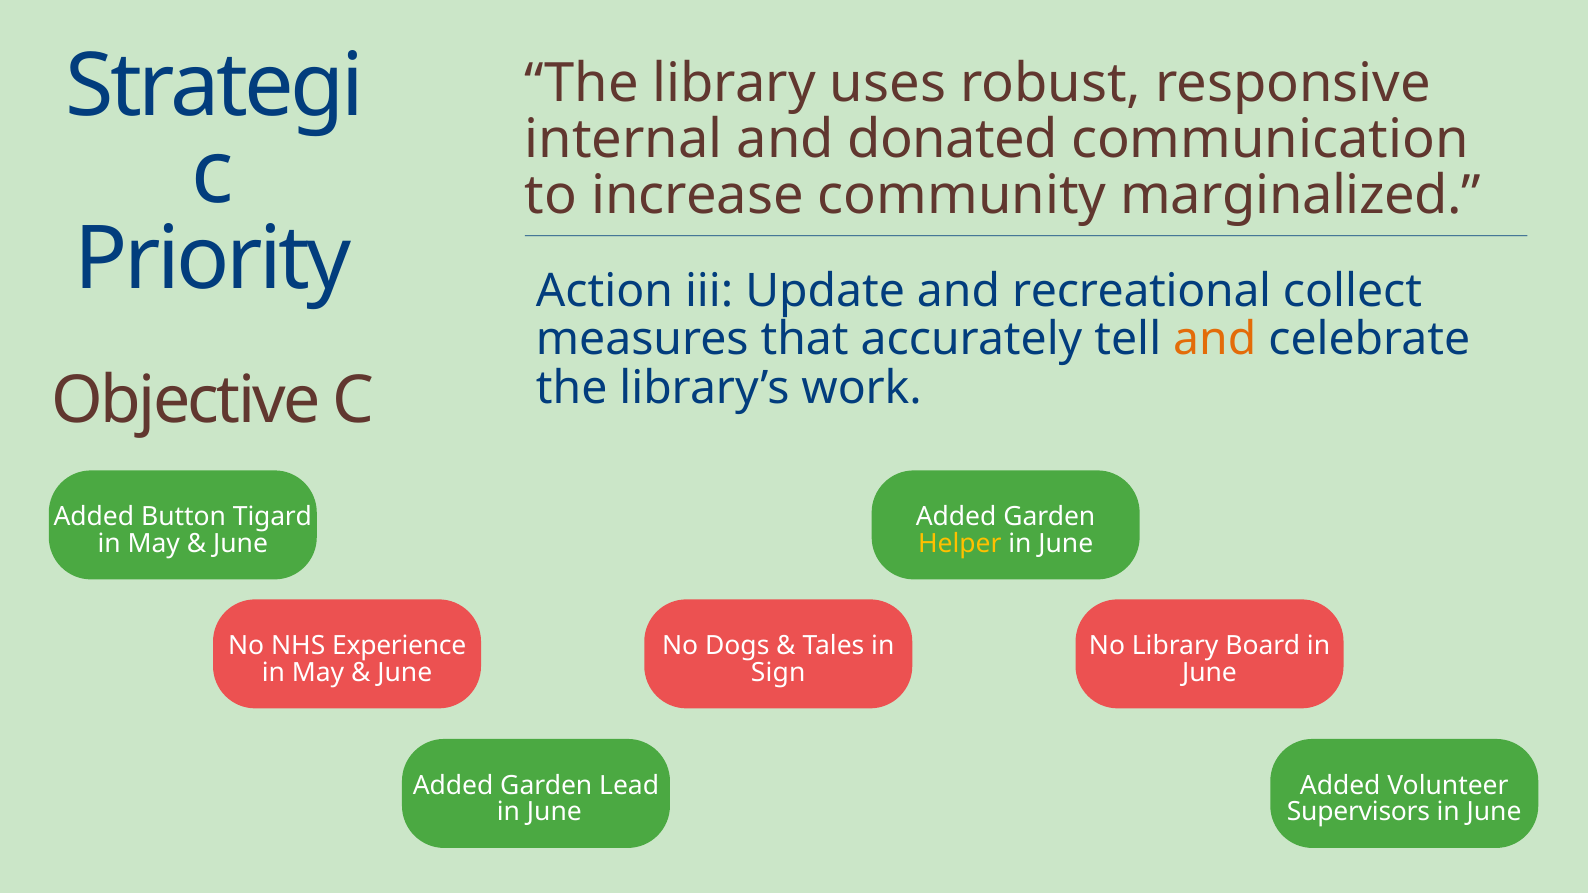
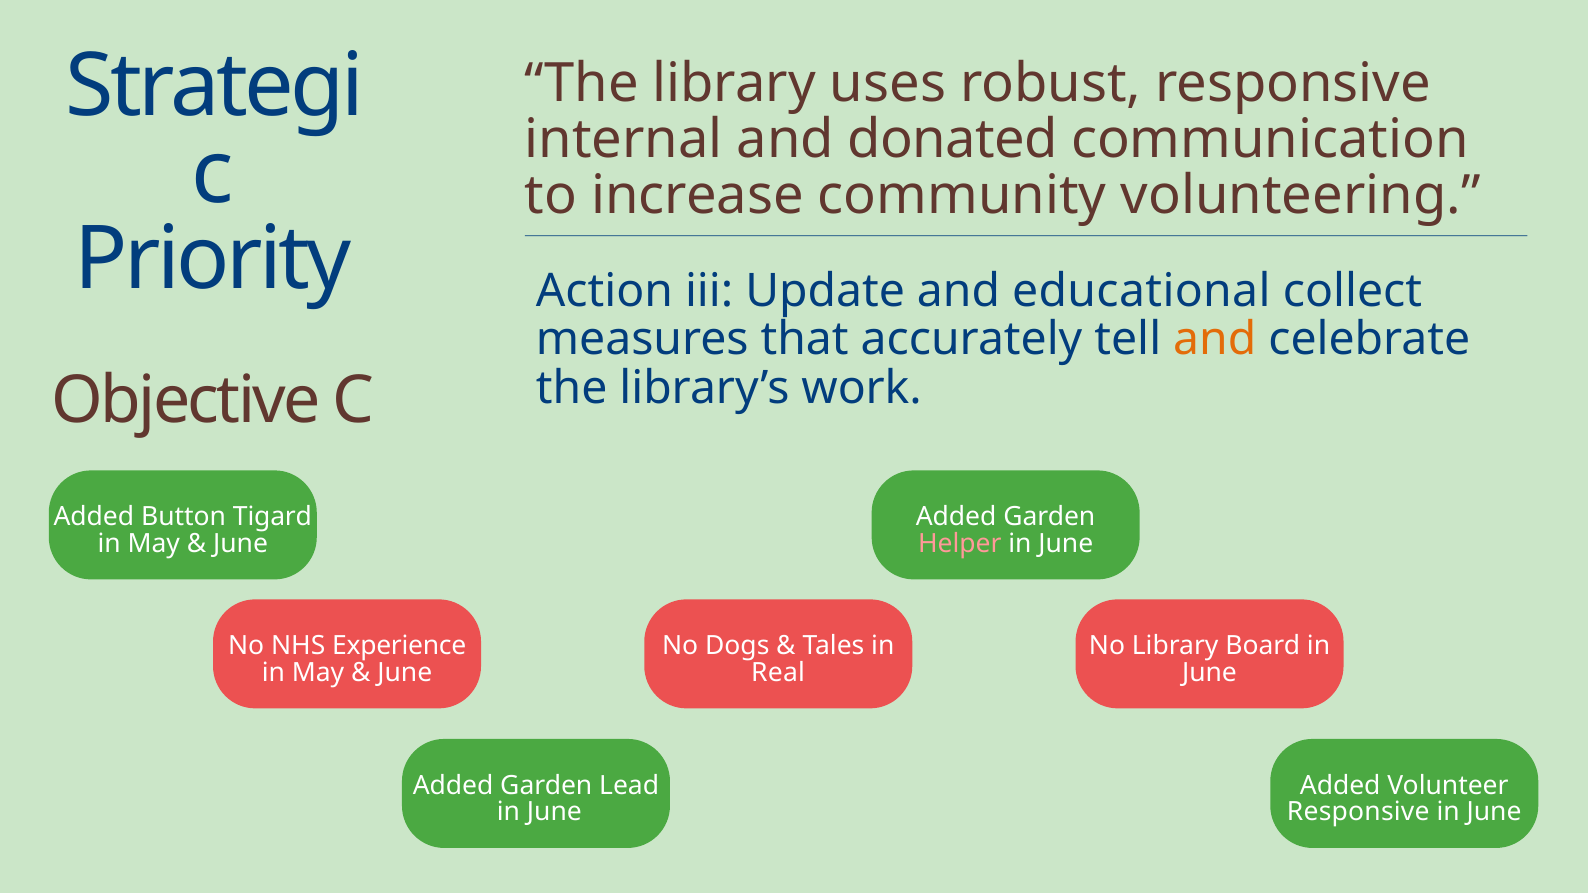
marginalized: marginalized -> volunteering (1301, 196)
recreational: recreational -> educational (1141, 291)
Helper colour: yellow -> pink (960, 544)
Sign: Sign -> Real (778, 673)
Supervisors: Supervisors -> Responsive (1358, 812)
